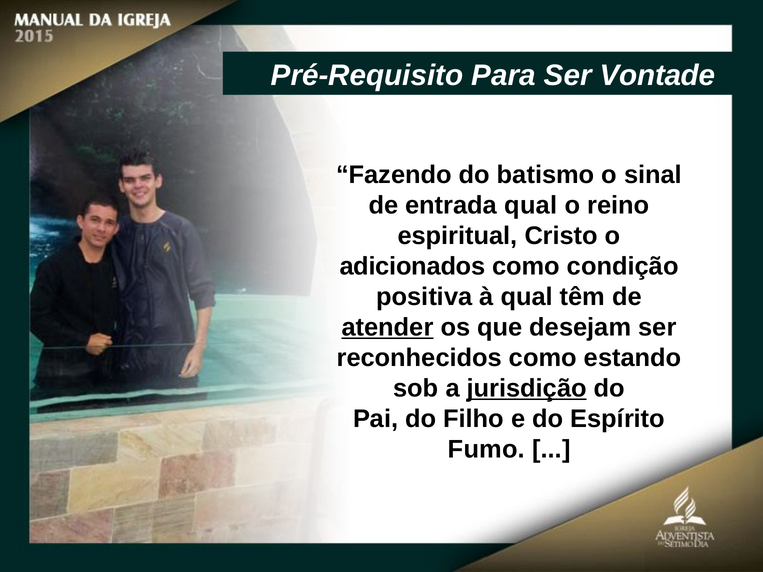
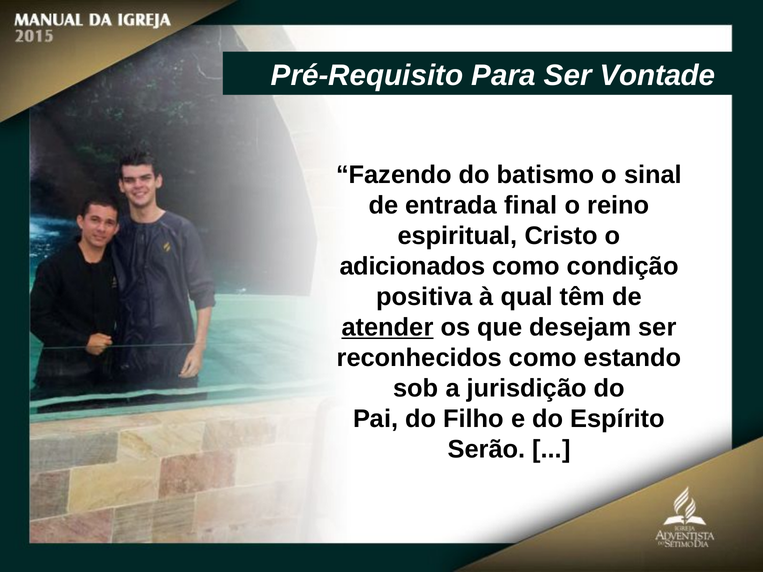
entrada qual: qual -> final (531, 205)
jurisdição underline: present -> none (527, 388)
Fumo: Fumo -> Serão (487, 449)
